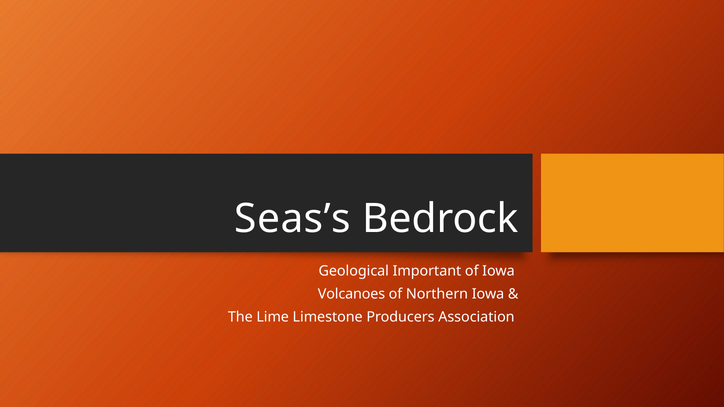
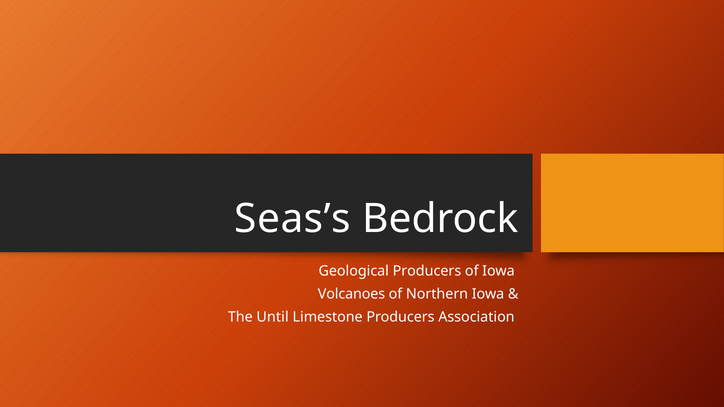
Geological Important: Important -> Producers (427, 271)
Lime: Lime -> Until (273, 317)
